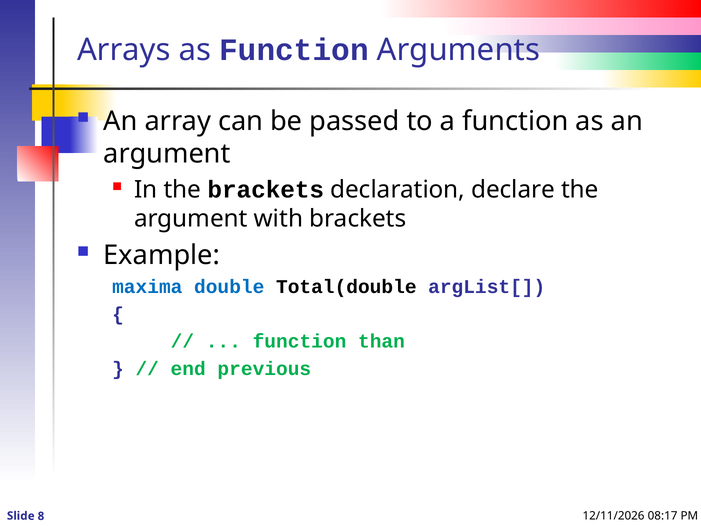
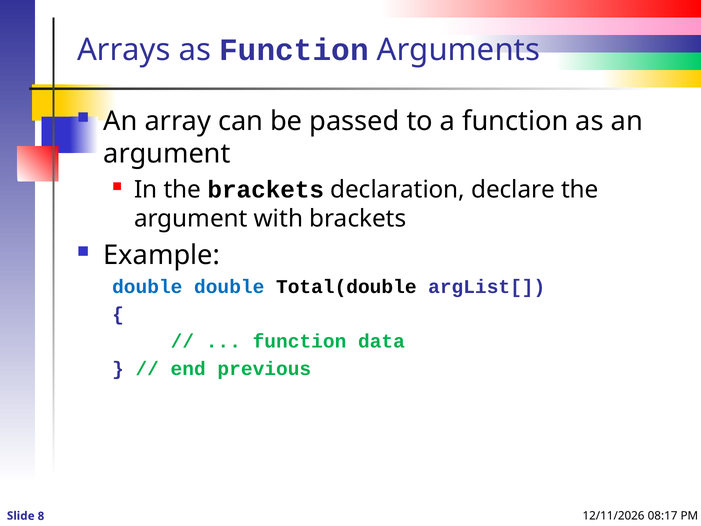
maxima: maxima -> double (147, 287)
than: than -> data (381, 341)
